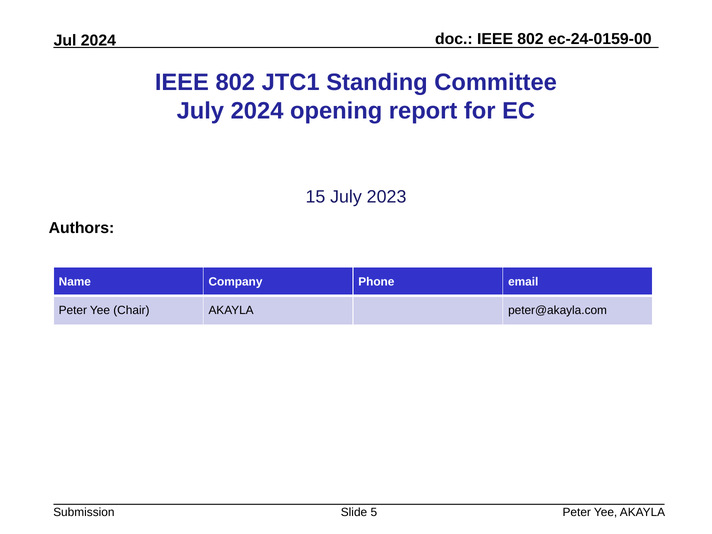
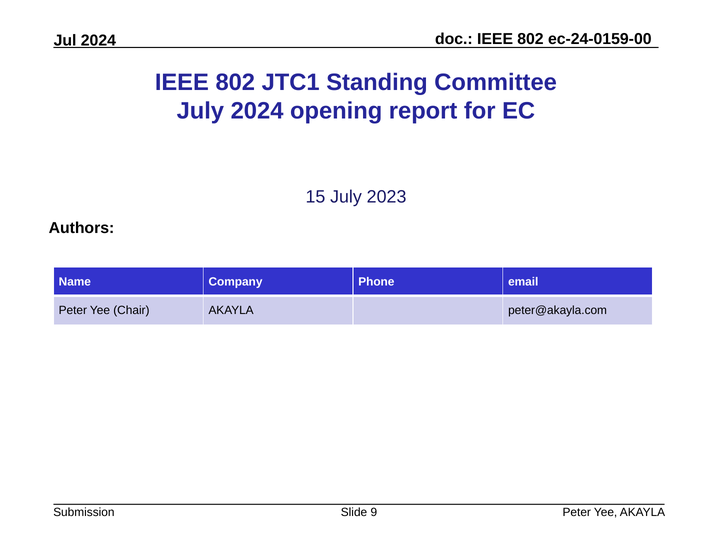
5: 5 -> 9 (374, 512)
